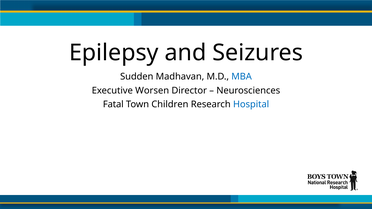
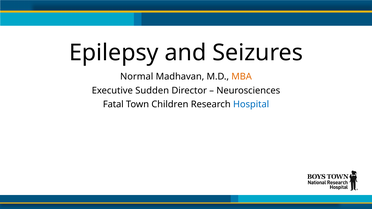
Sudden: Sudden -> Normal (137, 77)
MBA colour: blue -> orange (242, 77)
Worsen: Worsen -> Sudden (152, 91)
